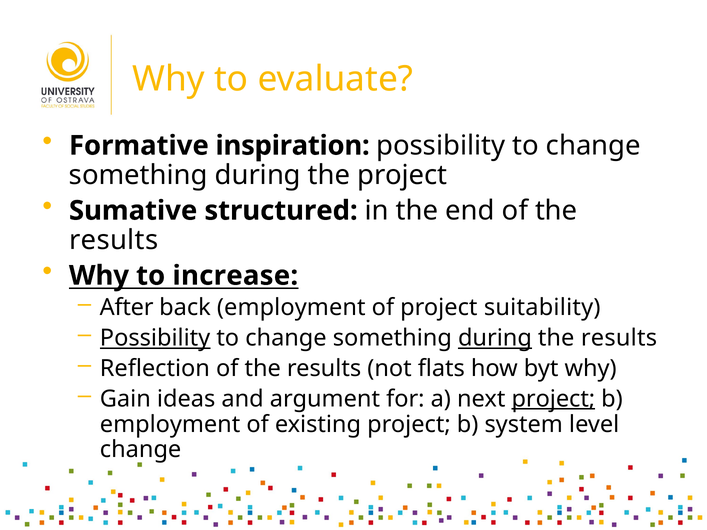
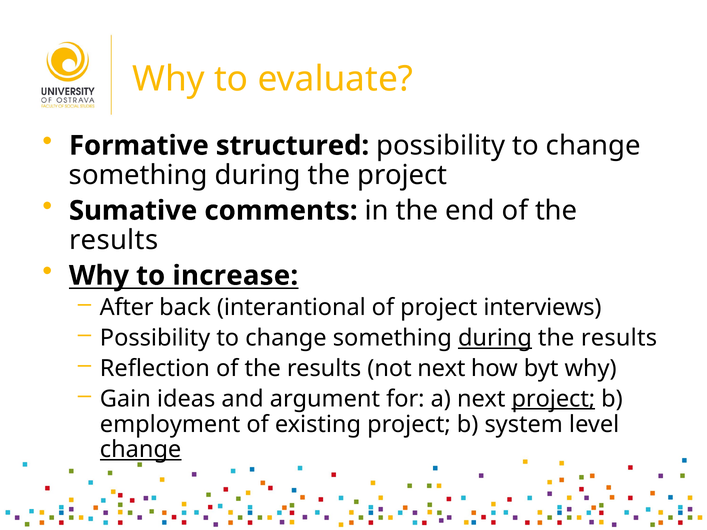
inspiration: inspiration -> structured (293, 146)
structured: structured -> comments (281, 211)
back employment: employment -> interantional (291, 308)
suitability: suitability -> interviews (542, 308)
Possibility underline: present -> none (155, 338)
not flats: flats -> next (441, 369)
change underline: none -> present (141, 450)
